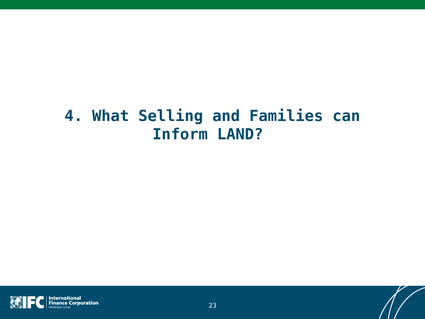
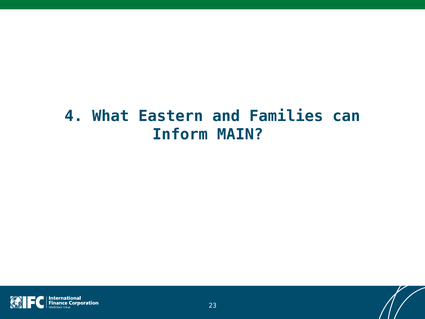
Selling: Selling -> Eastern (171, 116)
LAND: LAND -> MAIN (240, 134)
